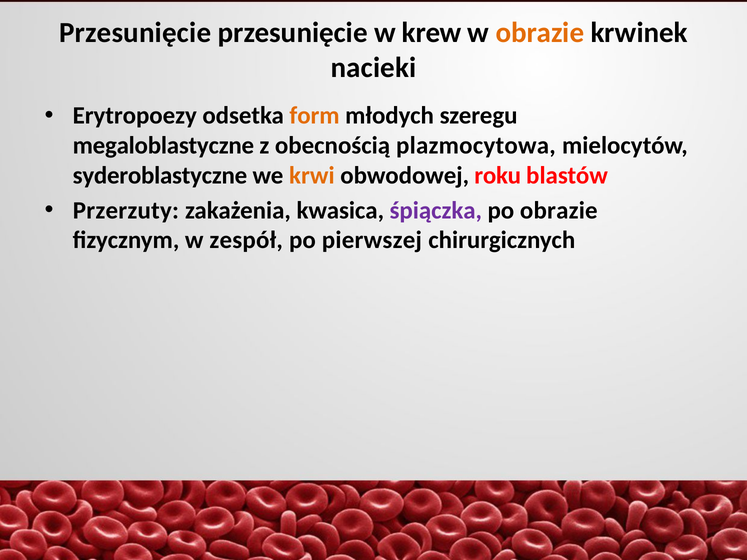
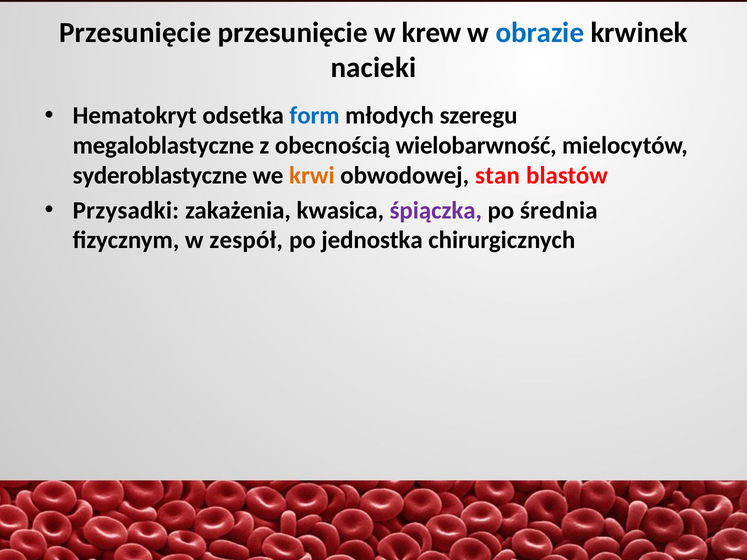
obrazie colour: orange -> blue (540, 33)
Erytropoezy: Erytropoezy -> Hematokryt (135, 116)
form colour: orange -> blue (315, 116)
plazmocytowa: plazmocytowa -> wielobarwność (476, 146)
roku: roku -> stan (497, 176)
Przerzuty: Przerzuty -> Przysadki (126, 210)
po obrazie: obrazie -> średnia (559, 210)
pierwszej: pierwszej -> jednostka (372, 240)
